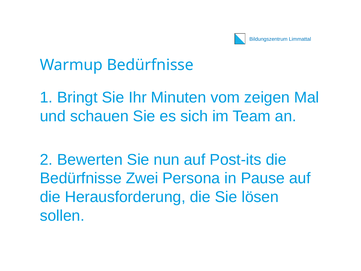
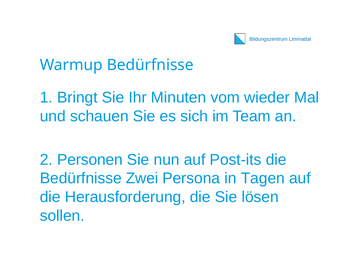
zeigen: zeigen -> wieder (267, 97)
Bewerten: Bewerten -> Personen (90, 160)
Pause: Pause -> Tagen (263, 178)
